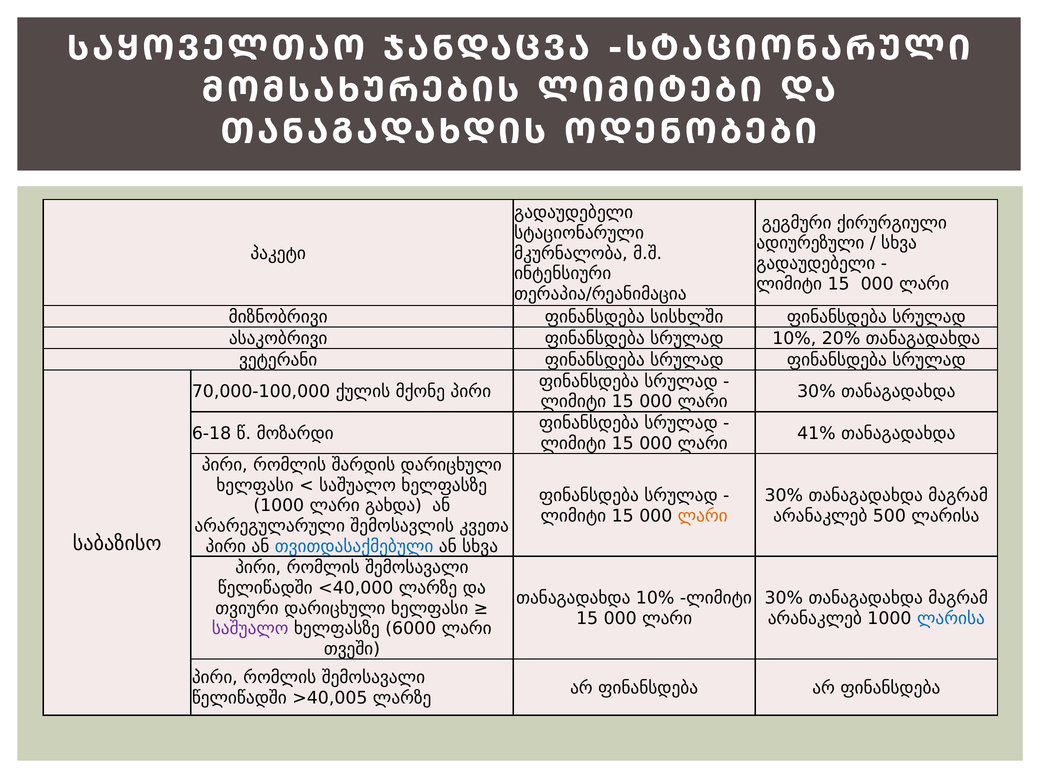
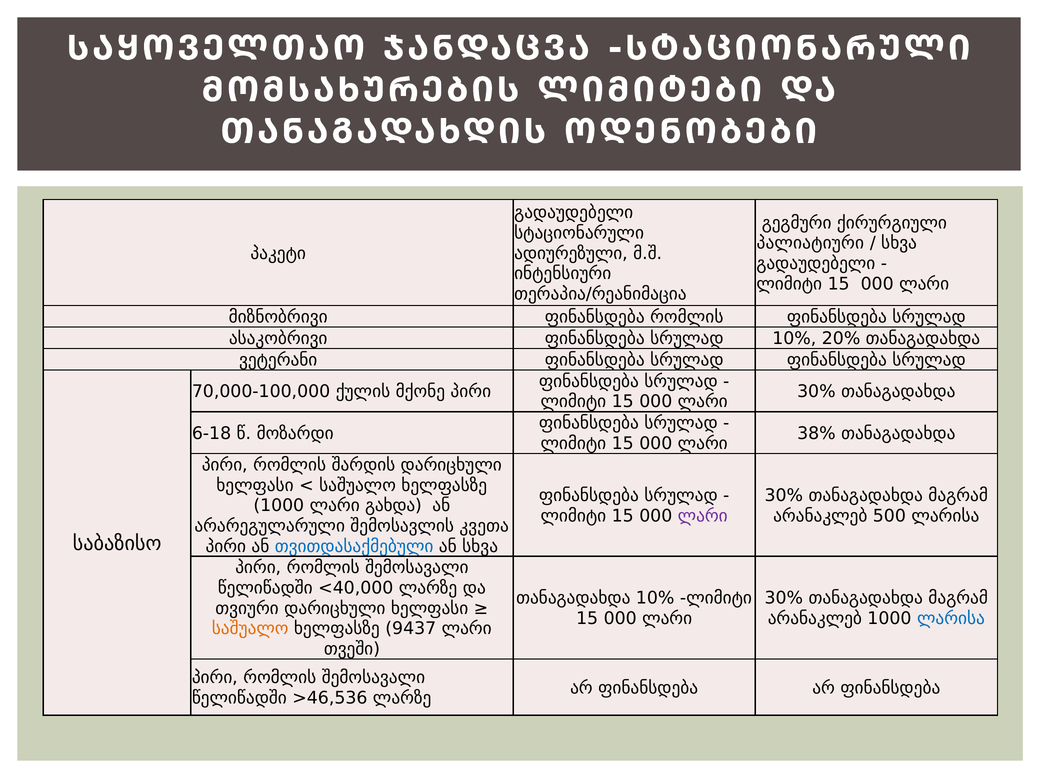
ადიურეზული: ადიურეზული -> პალიატიური (810, 243)
მკურნალობა: მკურნალობა -> ადიურეზული (571, 253)
ფინანსდება სისხლში: სისხლში -> რომლის (687, 317)
41%: 41% -> 38% (816, 433)
ლარი colour: orange -> purple (703, 516)
საშუალო colour: purple -> orange (250, 629)
6000: 6000 -> 9437 (411, 629)
>40,005: >40,005 -> >46,536 (330, 698)
